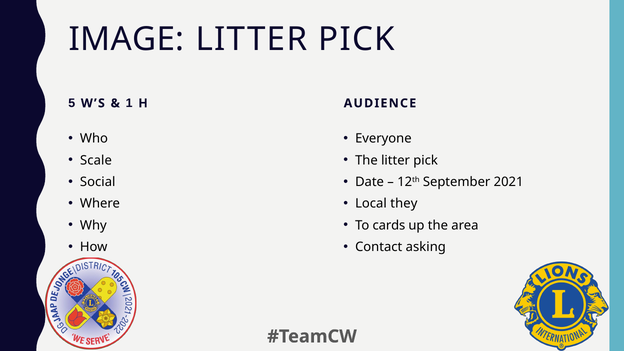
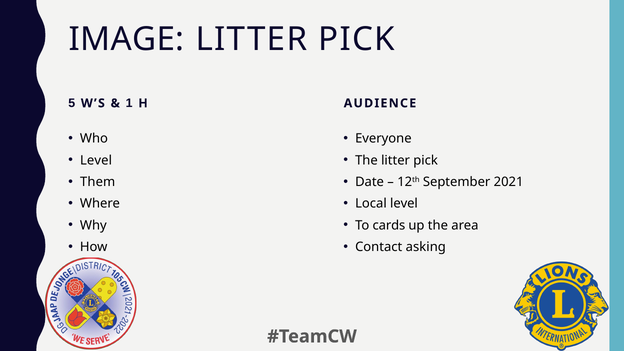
Scale: Scale -> Level (96, 160)
Social: Social -> Them (98, 182)
Local they: they -> level (404, 204)
